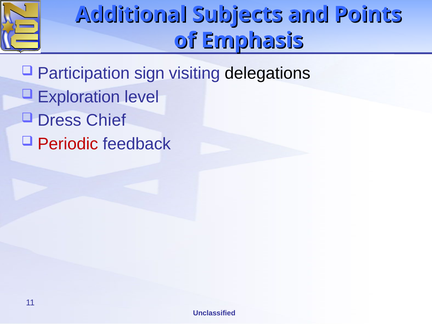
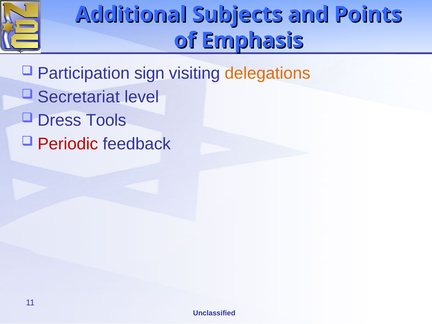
delegations colour: black -> orange (268, 73)
Exploration: Exploration -> Secretariat (79, 97)
Chief: Chief -> Tools (106, 120)
